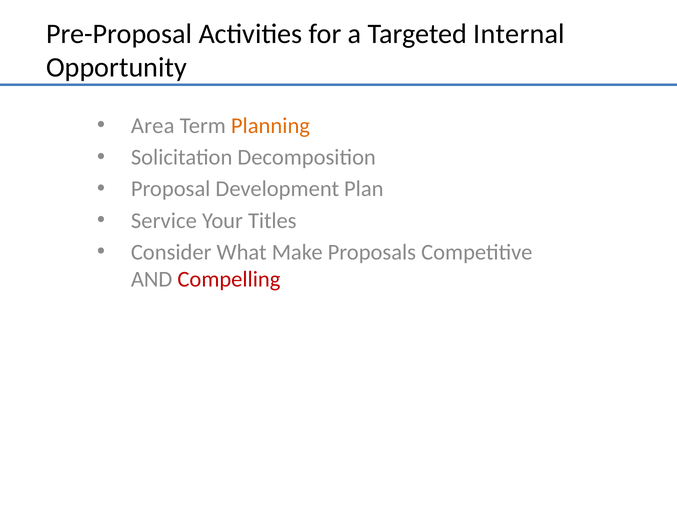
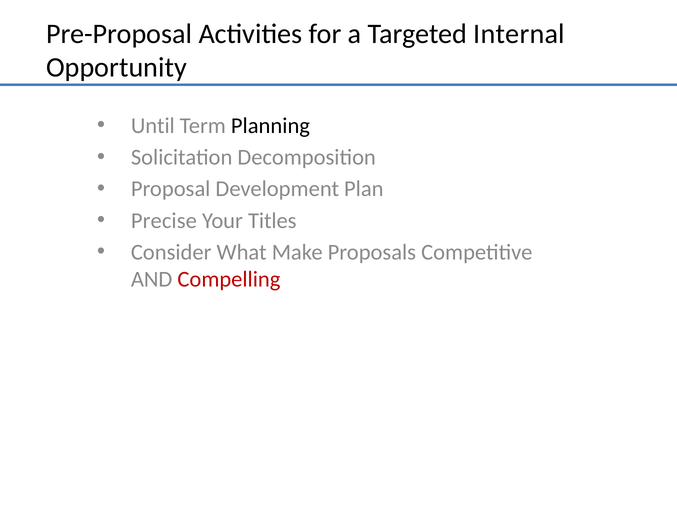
Area: Area -> Until (153, 126)
Planning colour: orange -> black (270, 126)
Service: Service -> Precise (164, 220)
